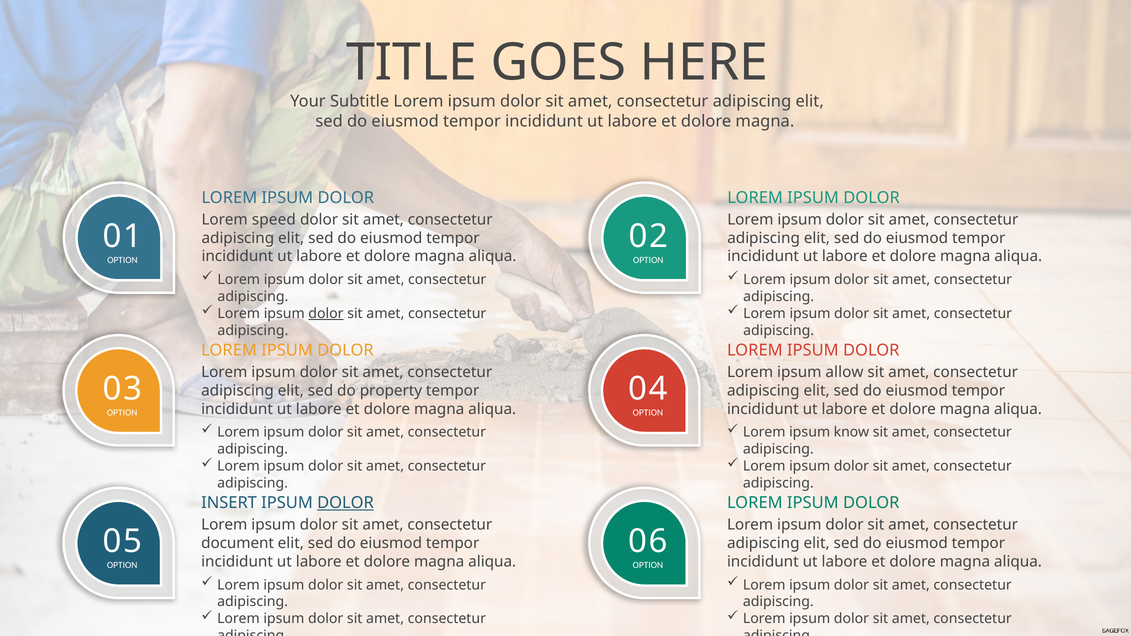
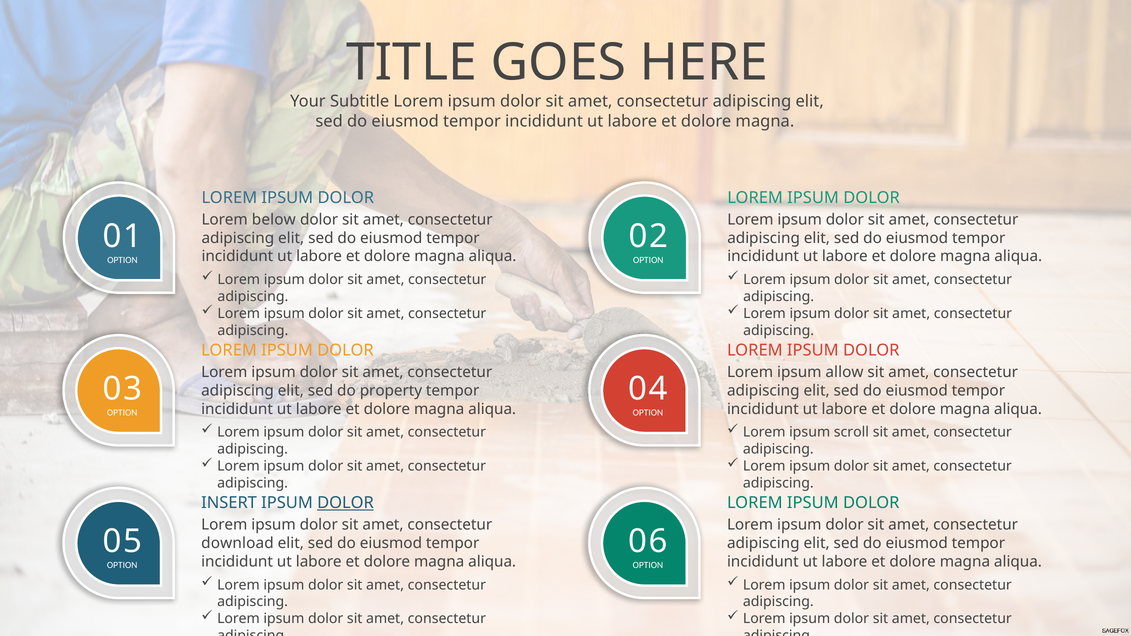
speed: speed -> below (274, 220)
dolor underline: present -> none (326, 314)
know: know -> scroll (851, 432)
document: document -> download (237, 543)
